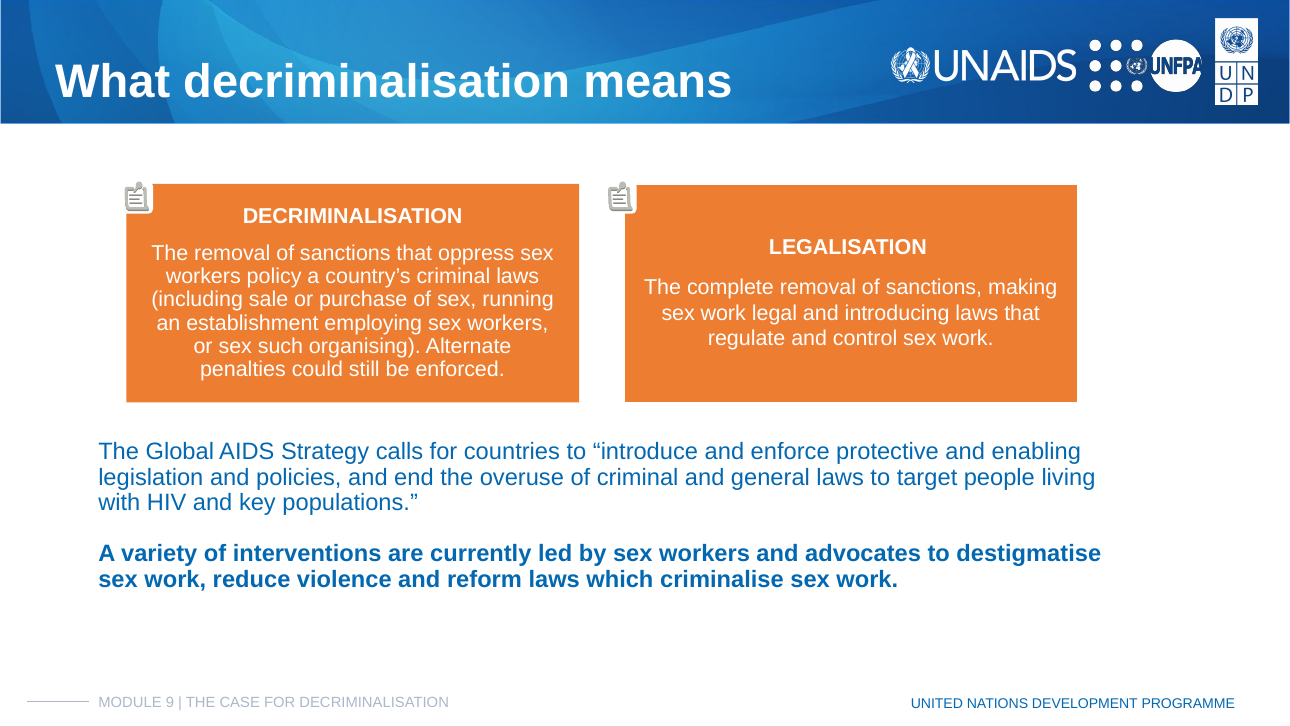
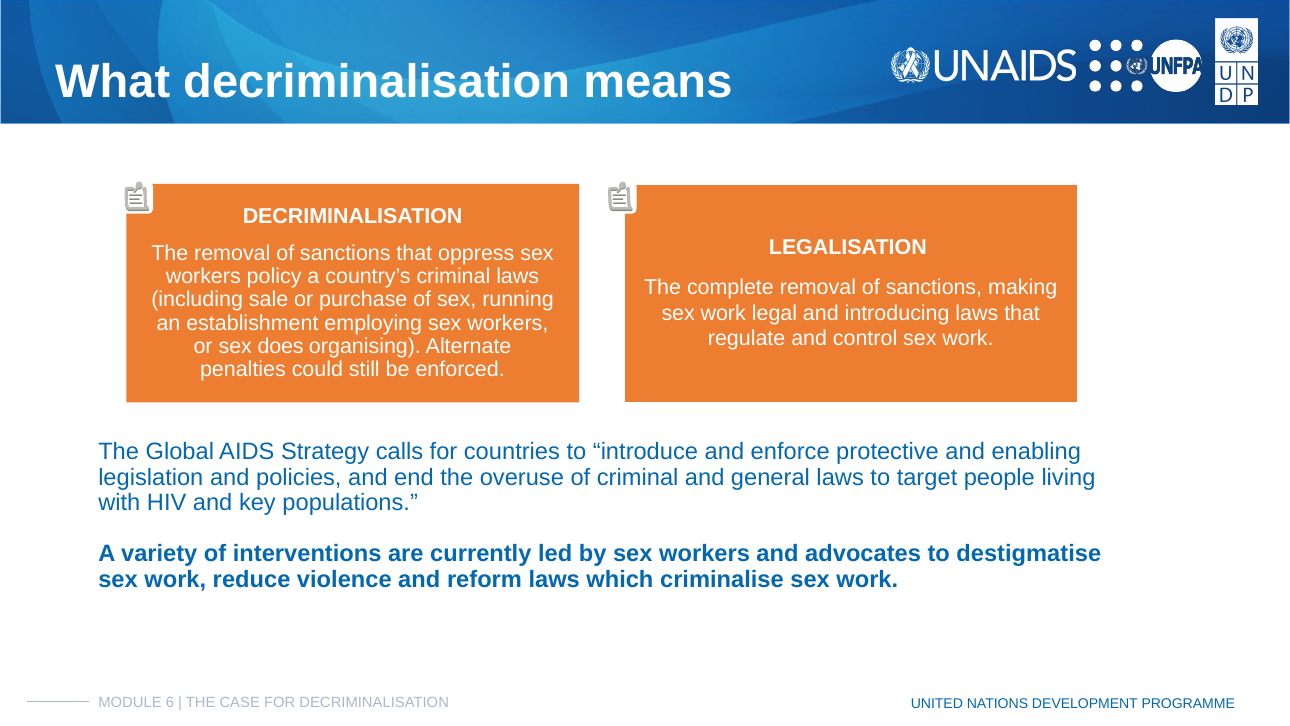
such: such -> does (281, 346)
9: 9 -> 6 (170, 702)
